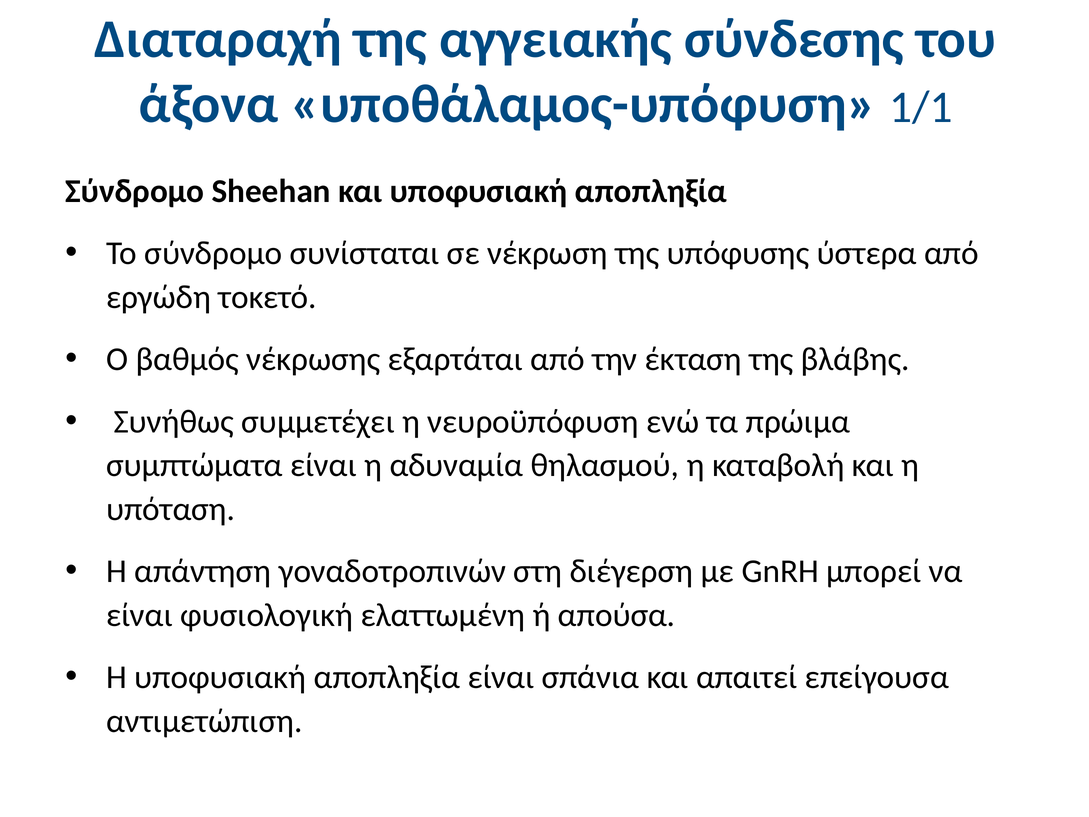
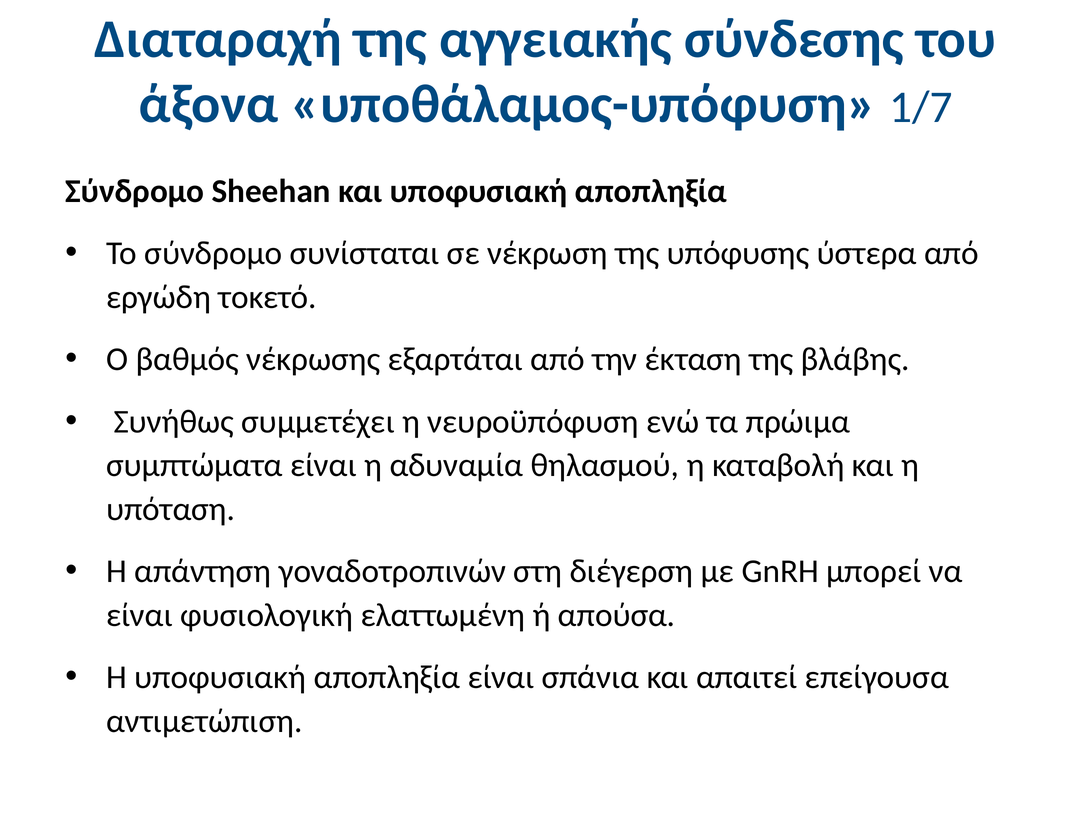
1/1: 1/1 -> 1/7 (921, 107)
